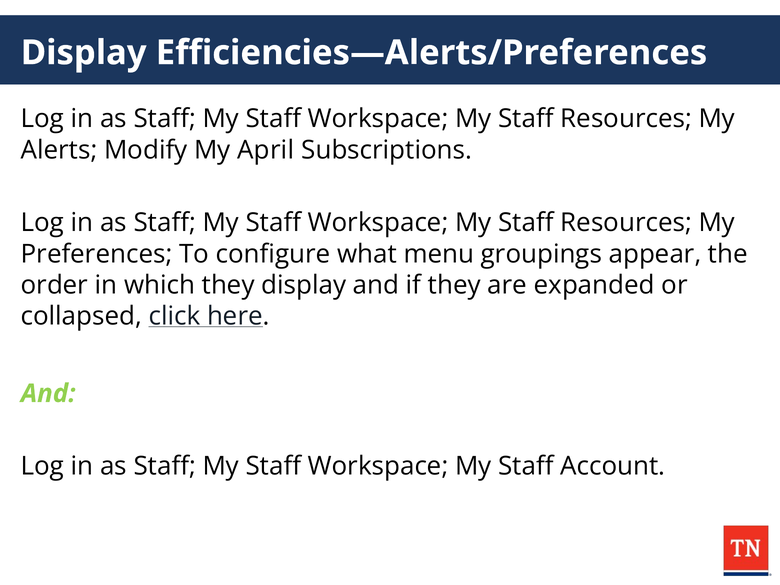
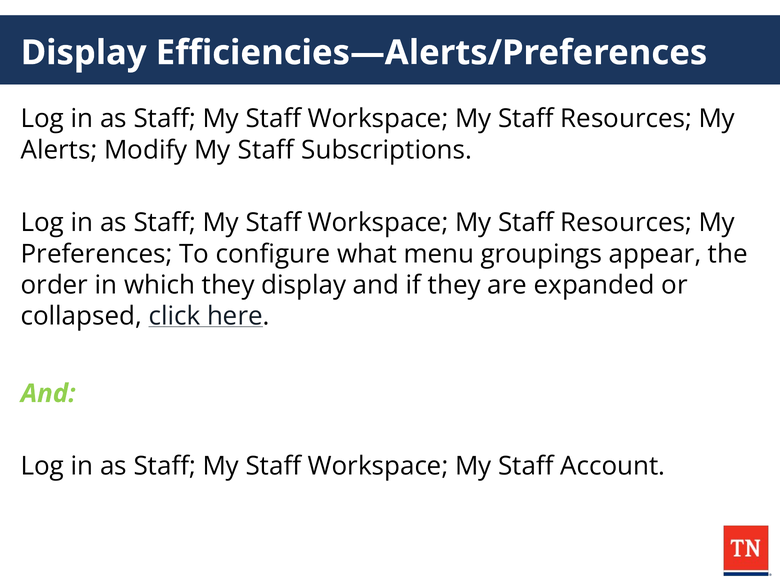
Modify My April: April -> Staff (266, 150)
